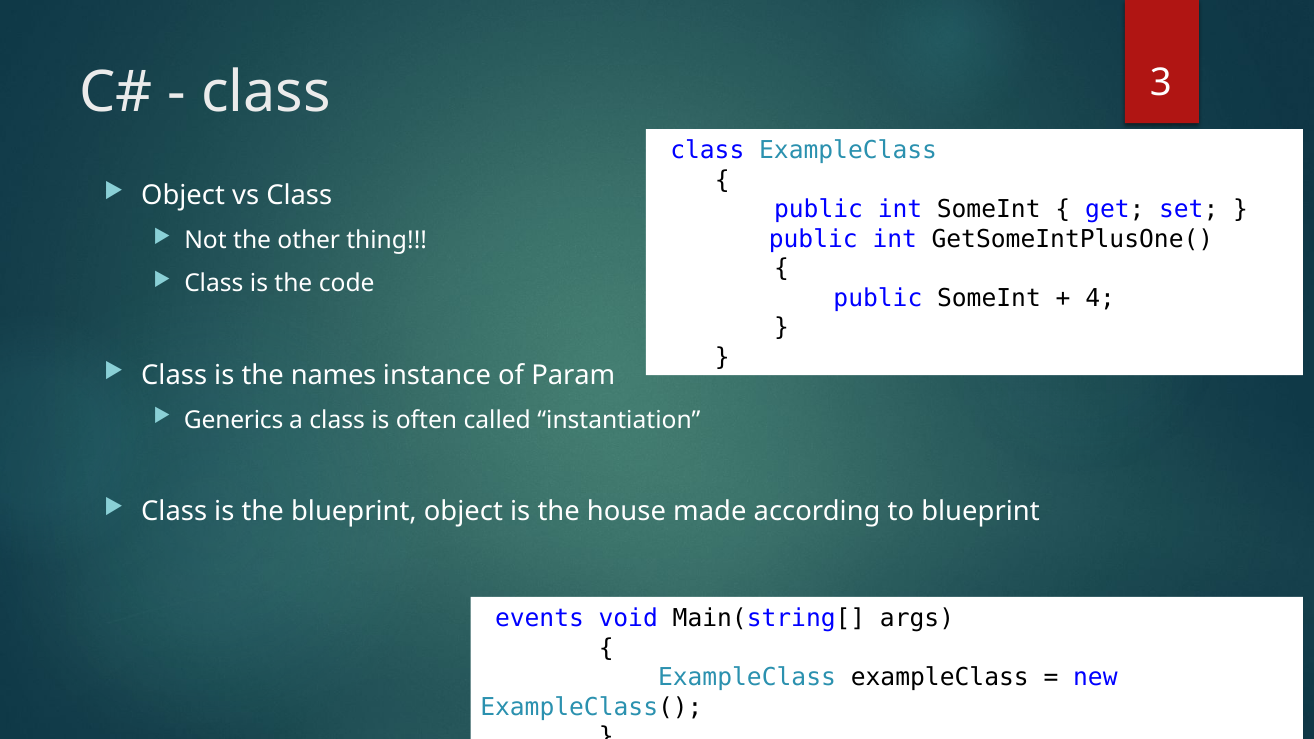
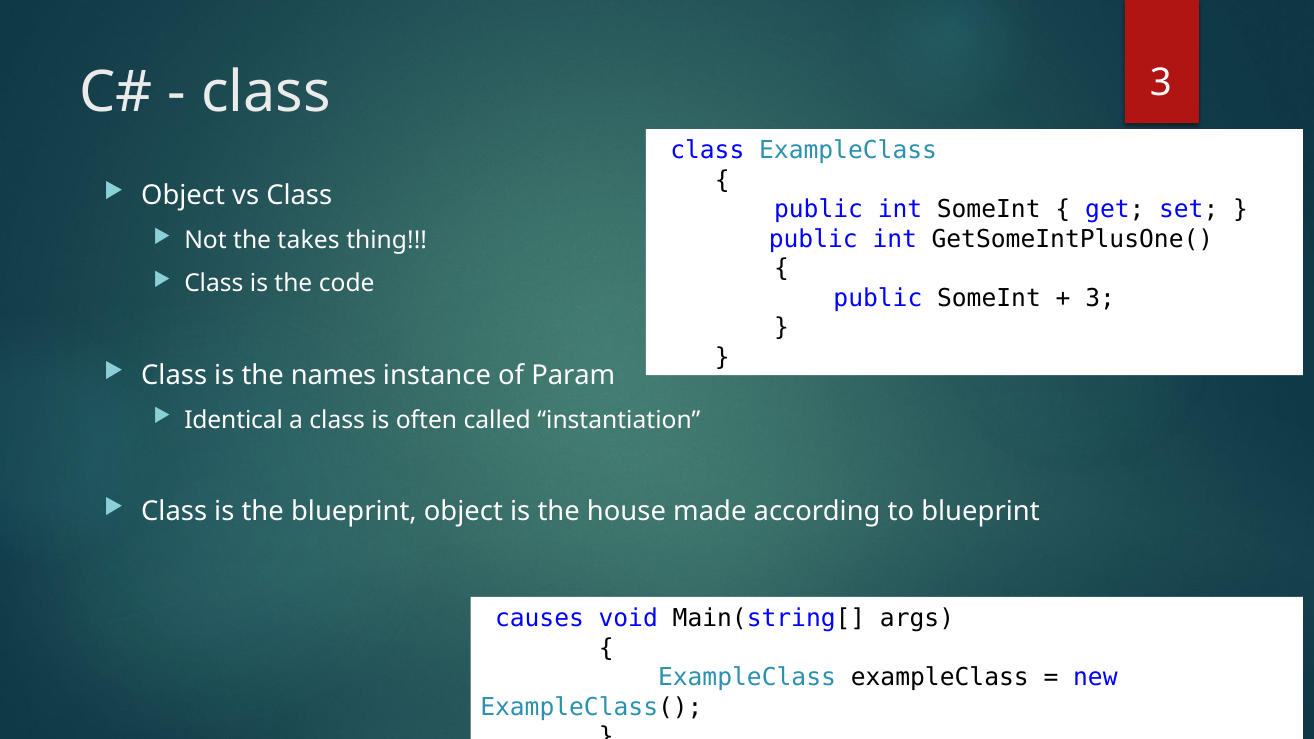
other: other -> takes (309, 240)
4: 4 -> 3 (1100, 298)
Generics: Generics -> Identical (234, 420)
events: events -> causes (539, 618)
